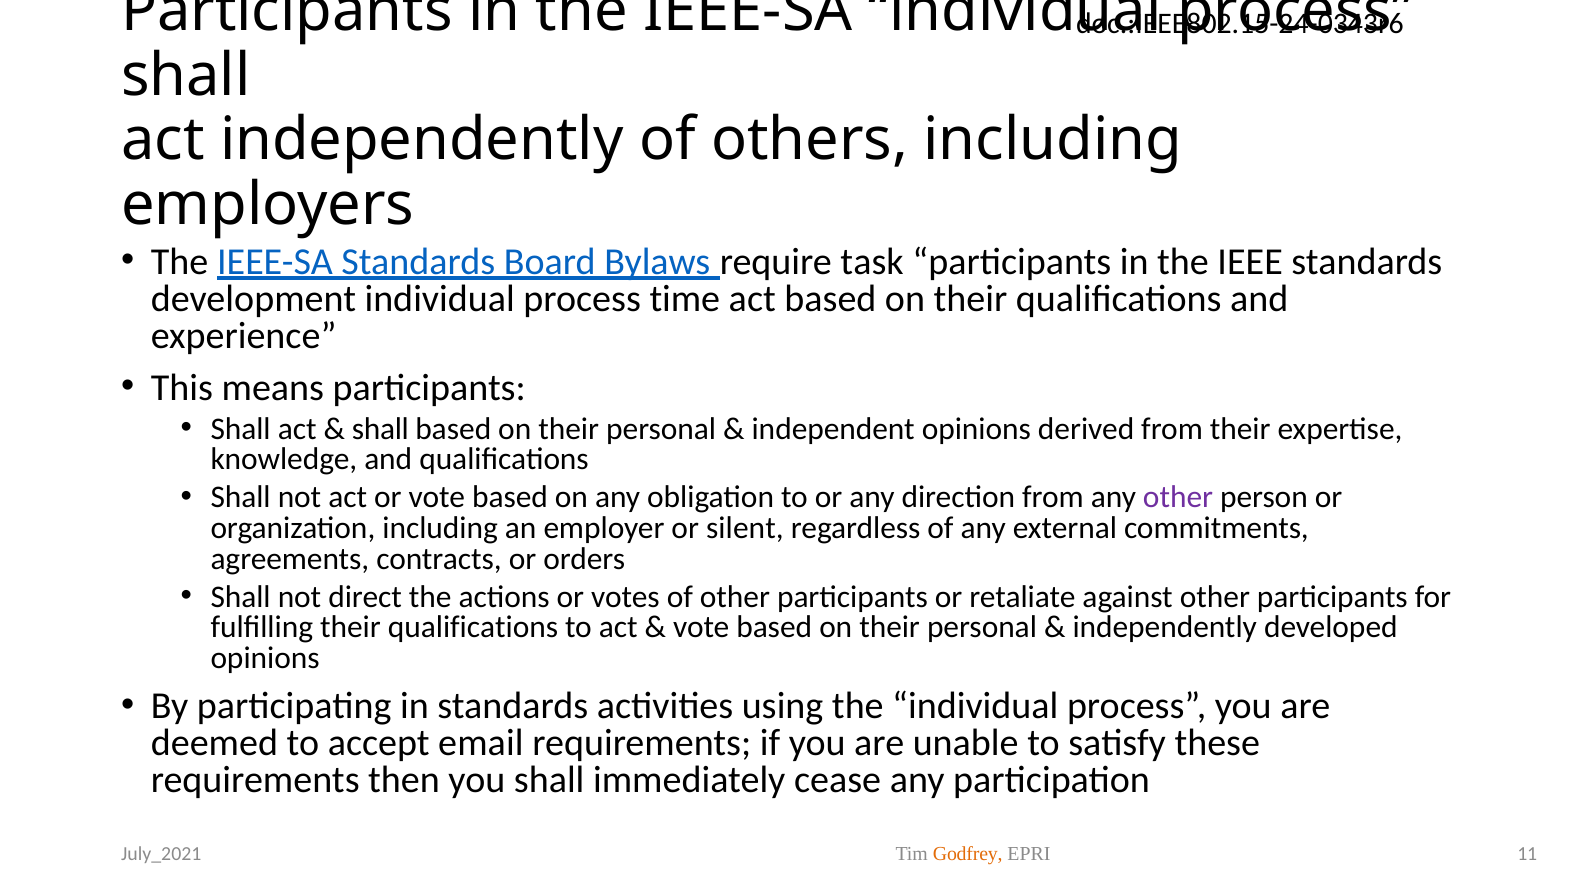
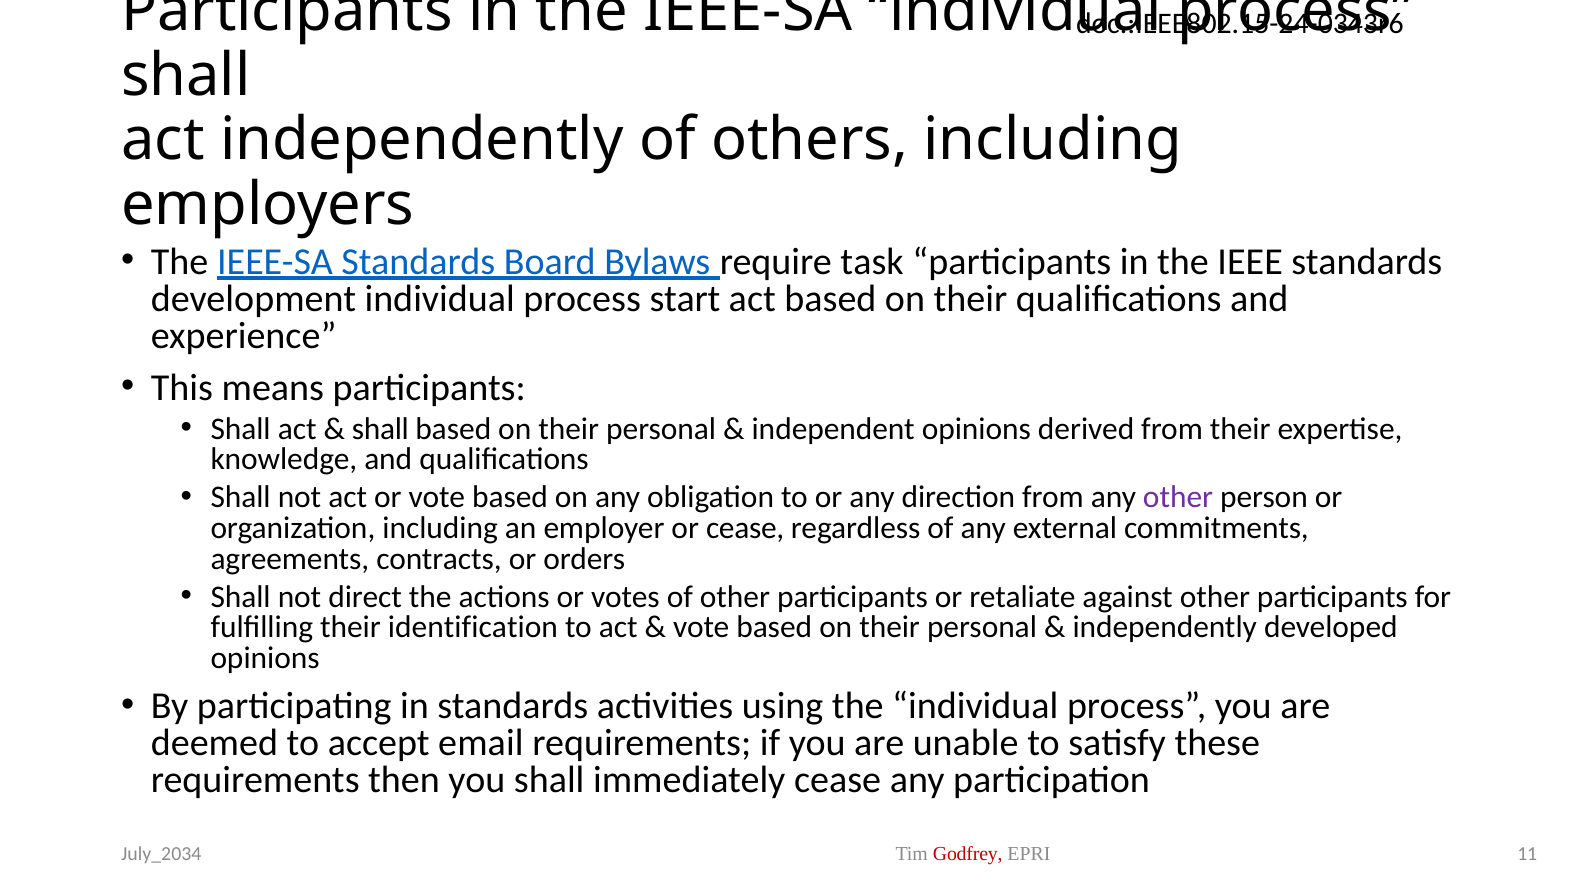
time: time -> start (685, 299)
or silent: silent -> cease (745, 528)
fulfilling their qualifications: qualifications -> identification (473, 627)
Godfrey colour: orange -> red (968, 854)
July_2021: July_2021 -> July_2034 (161, 854)
